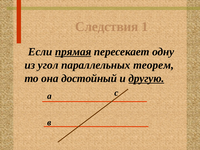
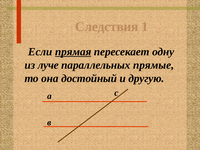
угол: угол -> луче (48, 65)
теорем: теорем -> прямые (154, 65)
другую underline: present -> none (146, 78)
